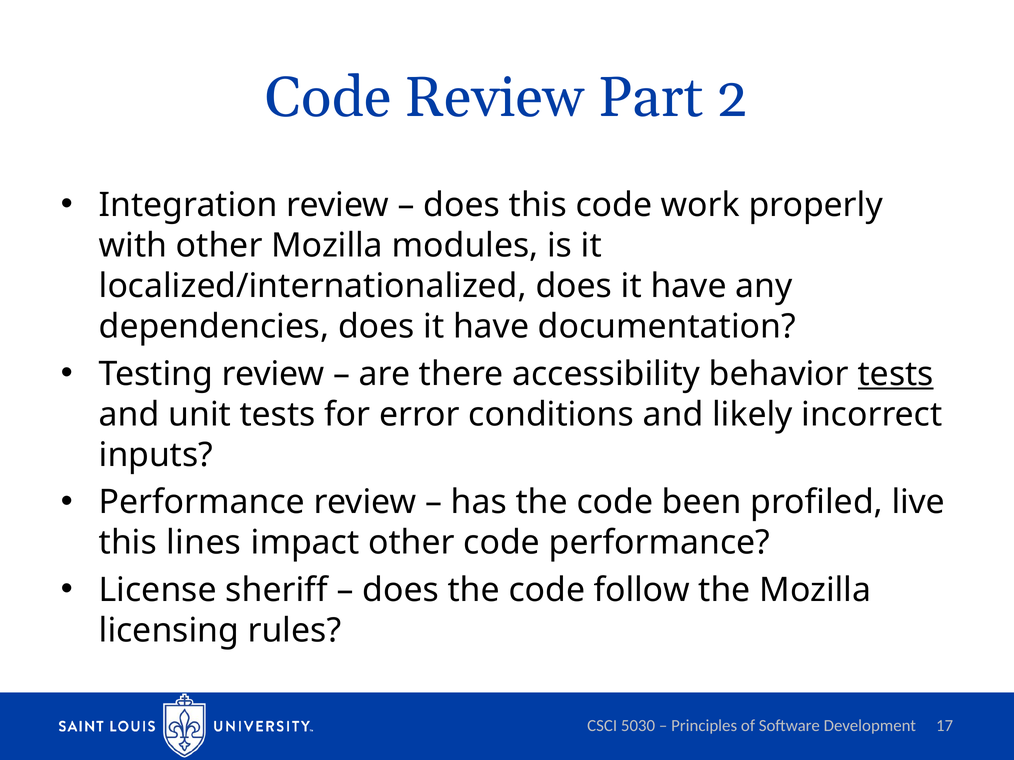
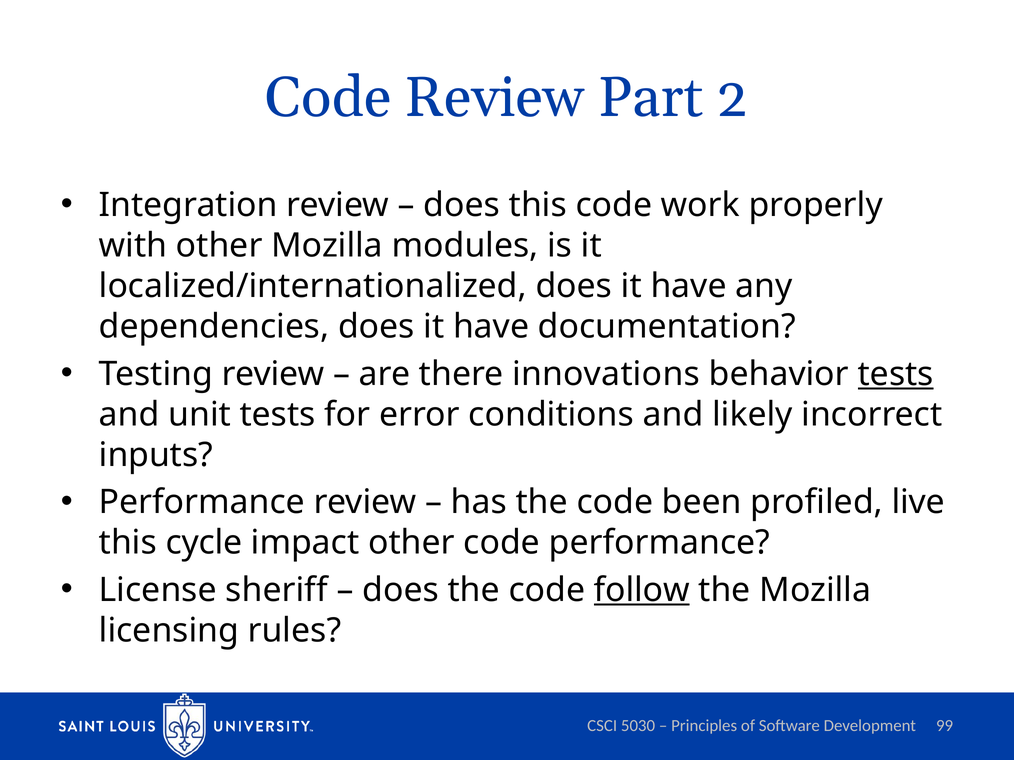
accessibility: accessibility -> innovations (606, 374)
lines: lines -> cycle (204, 543)
follow underline: none -> present (642, 590)
17: 17 -> 99 (945, 726)
